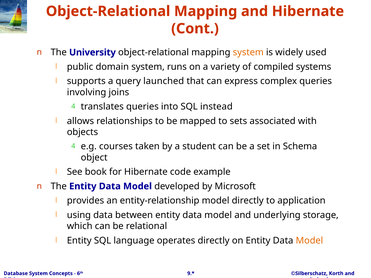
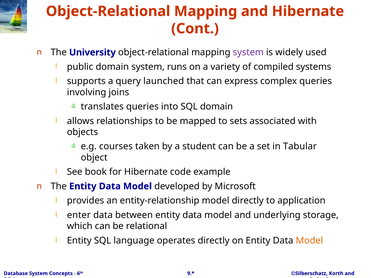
system colour: orange -> purple (248, 52)
SQL instead: instead -> domain (216, 107)
Schema: Schema -> Tabular (300, 147)
using: using -> enter (79, 215)
